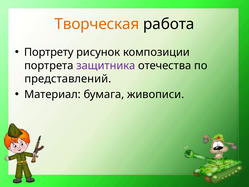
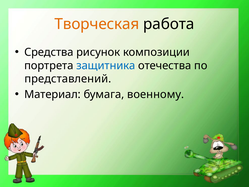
Портрету: Портрету -> Средства (49, 52)
защитника colour: purple -> blue (106, 66)
живописи: живописи -> военному (156, 94)
